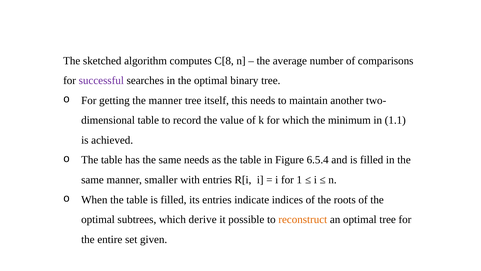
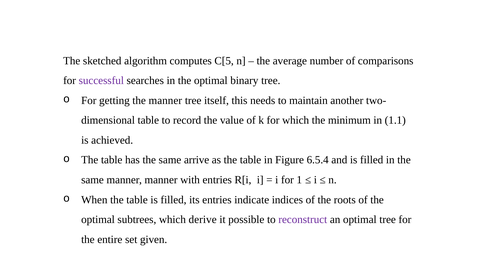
C[8: C[8 -> C[5 (224, 61)
same needs: needs -> arrive (197, 160)
manner smaller: smaller -> manner (161, 180)
reconstruct colour: orange -> purple (303, 219)
